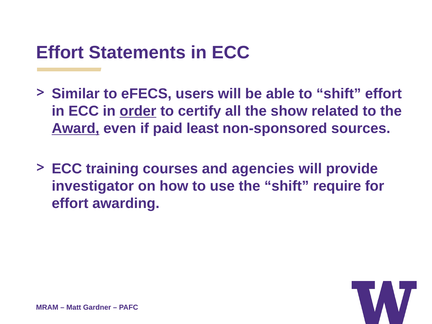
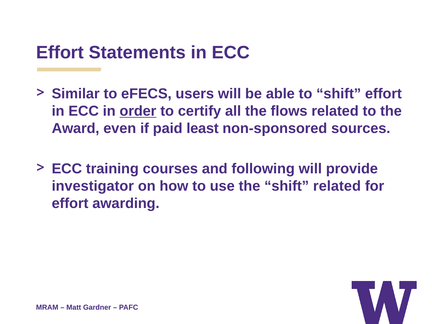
show: show -> flows (289, 111)
Award underline: present -> none (76, 128)
agencies: agencies -> following (263, 169)
shift require: require -> related (337, 186)
